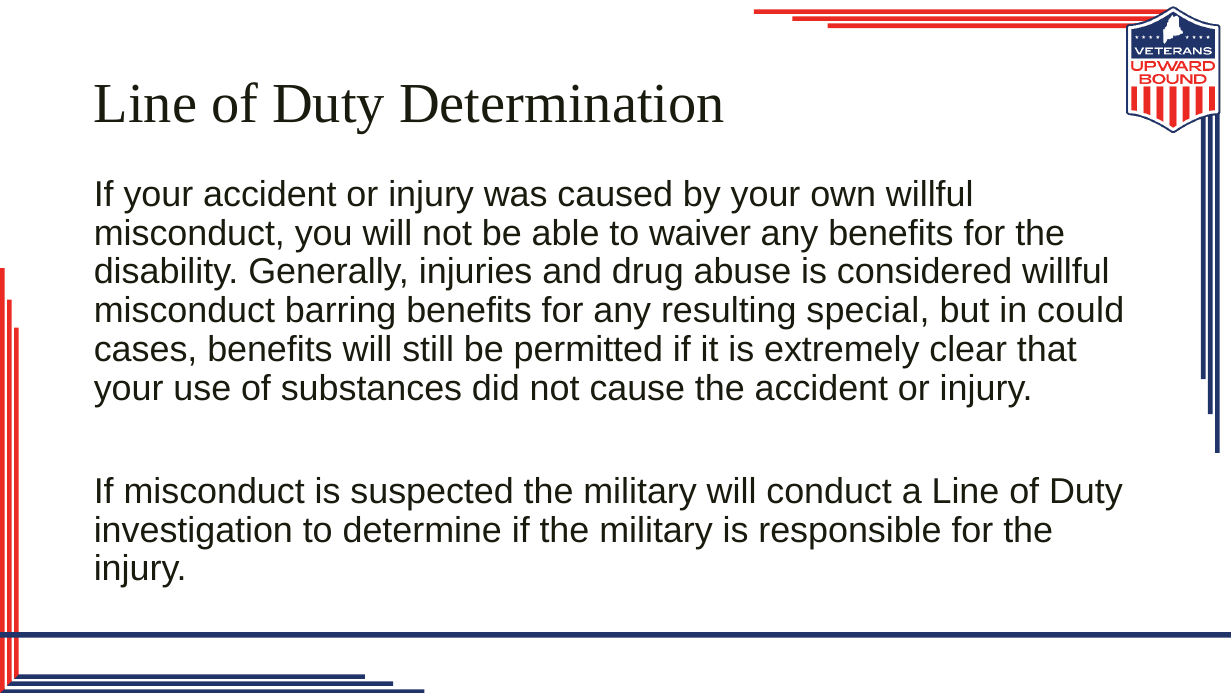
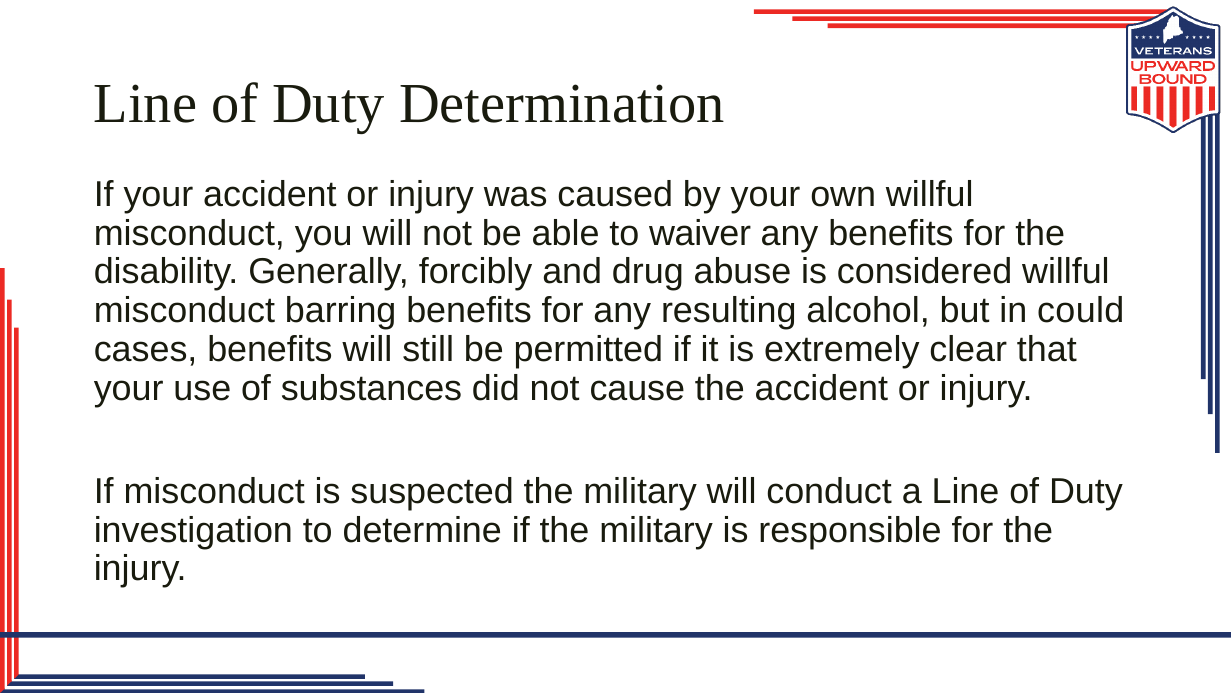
injuries: injuries -> forcibly (476, 272)
special: special -> alcohol (868, 311)
